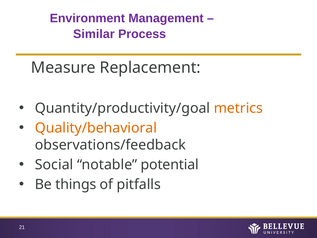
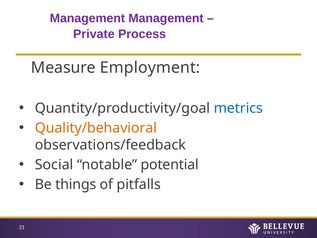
Environment: Environment -> Management (87, 18)
Similar: Similar -> Private (94, 34)
Replacement: Replacement -> Employment (150, 68)
metrics colour: orange -> blue (238, 108)
